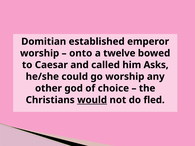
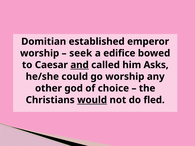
onto: onto -> seek (81, 53)
twelve: twelve -> edifice (119, 53)
and underline: none -> present (80, 65)
